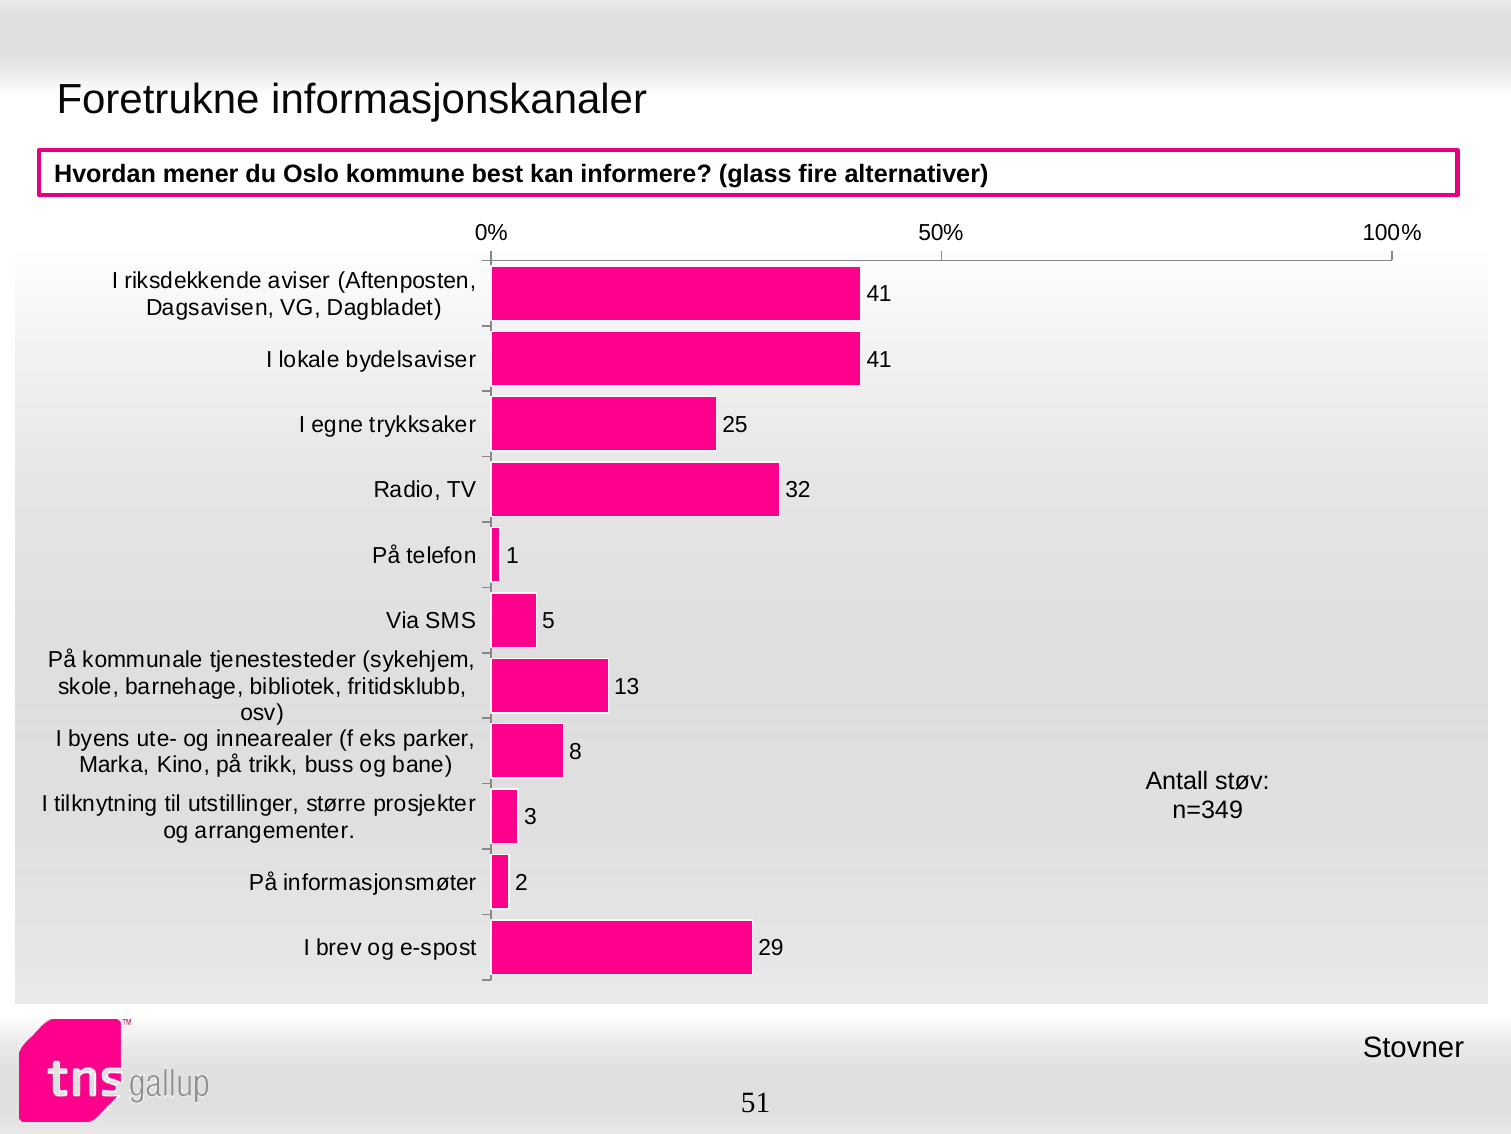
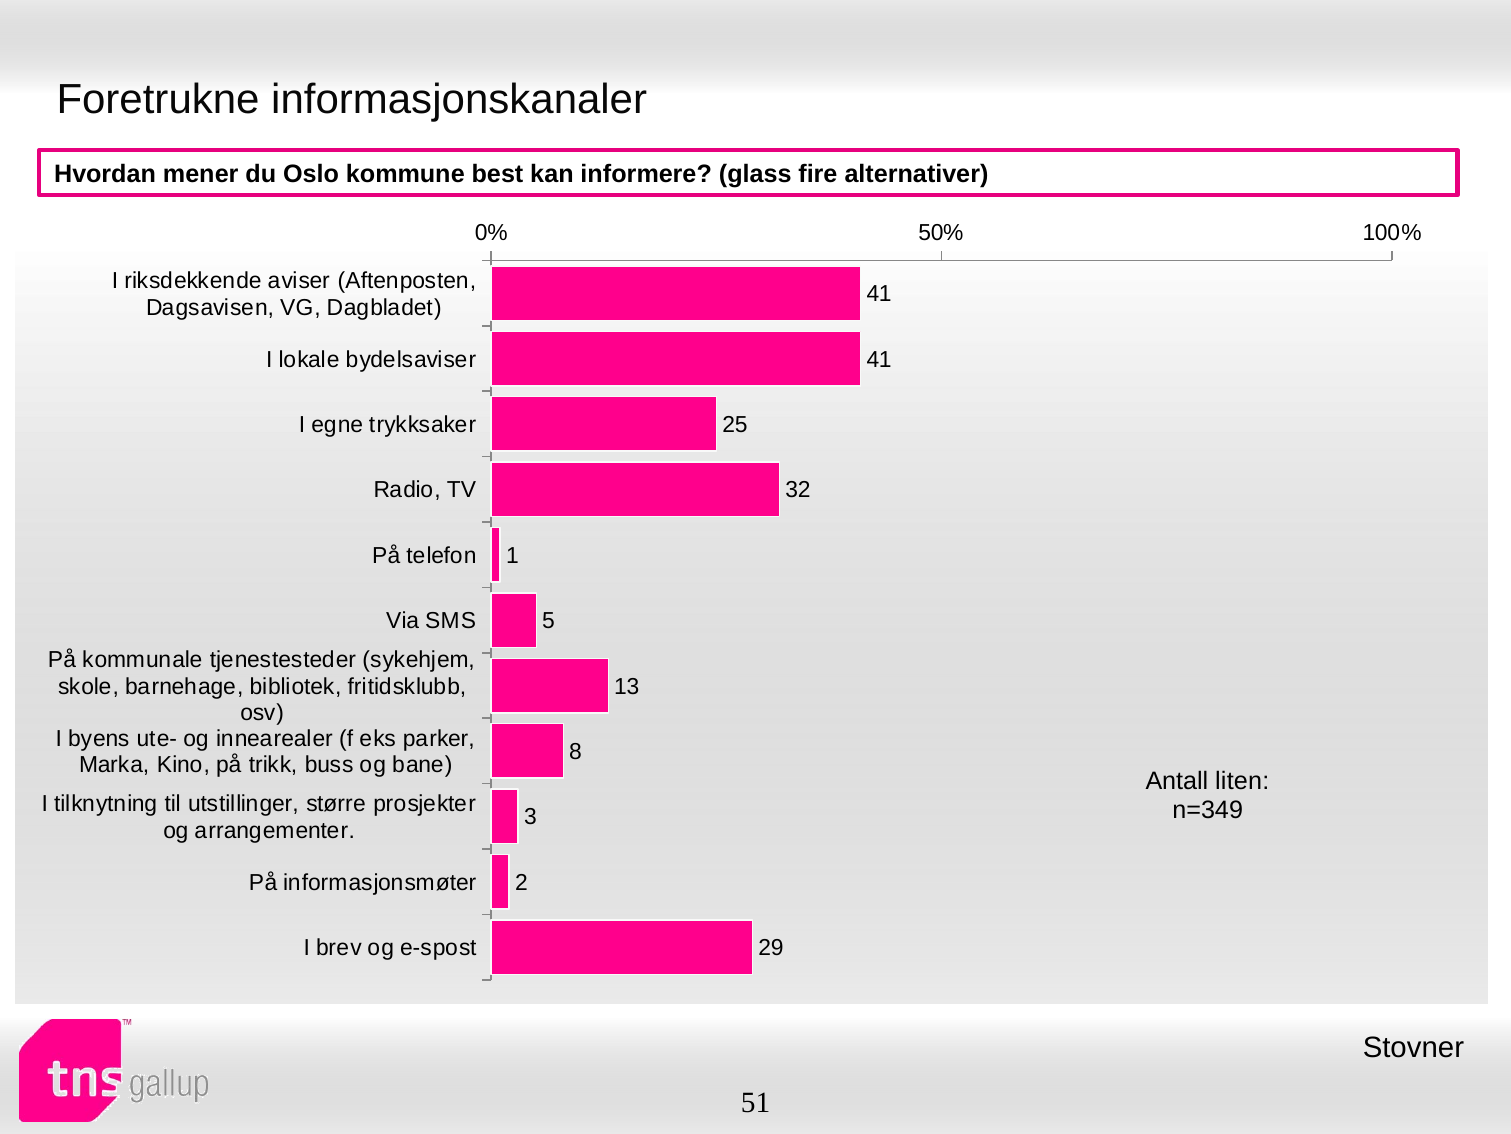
støv: støv -> liten (1242, 781)
